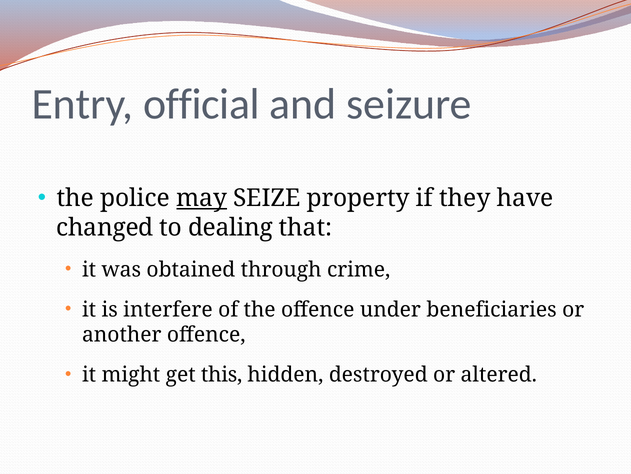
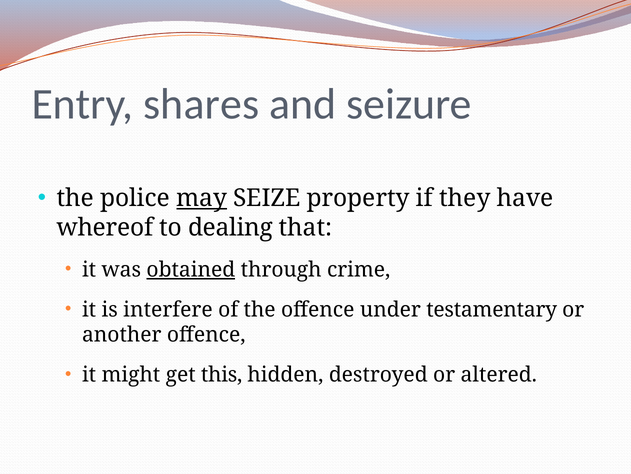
official: official -> shares (201, 104)
changed: changed -> whereof (105, 227)
obtained underline: none -> present (191, 269)
beneficiaries: beneficiaries -> testamentary (492, 309)
